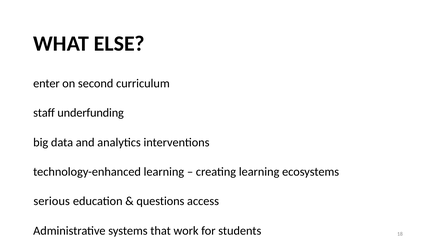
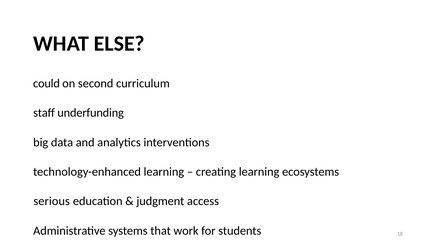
enter: enter -> could (46, 84)
questions: questions -> judgment (160, 201)
